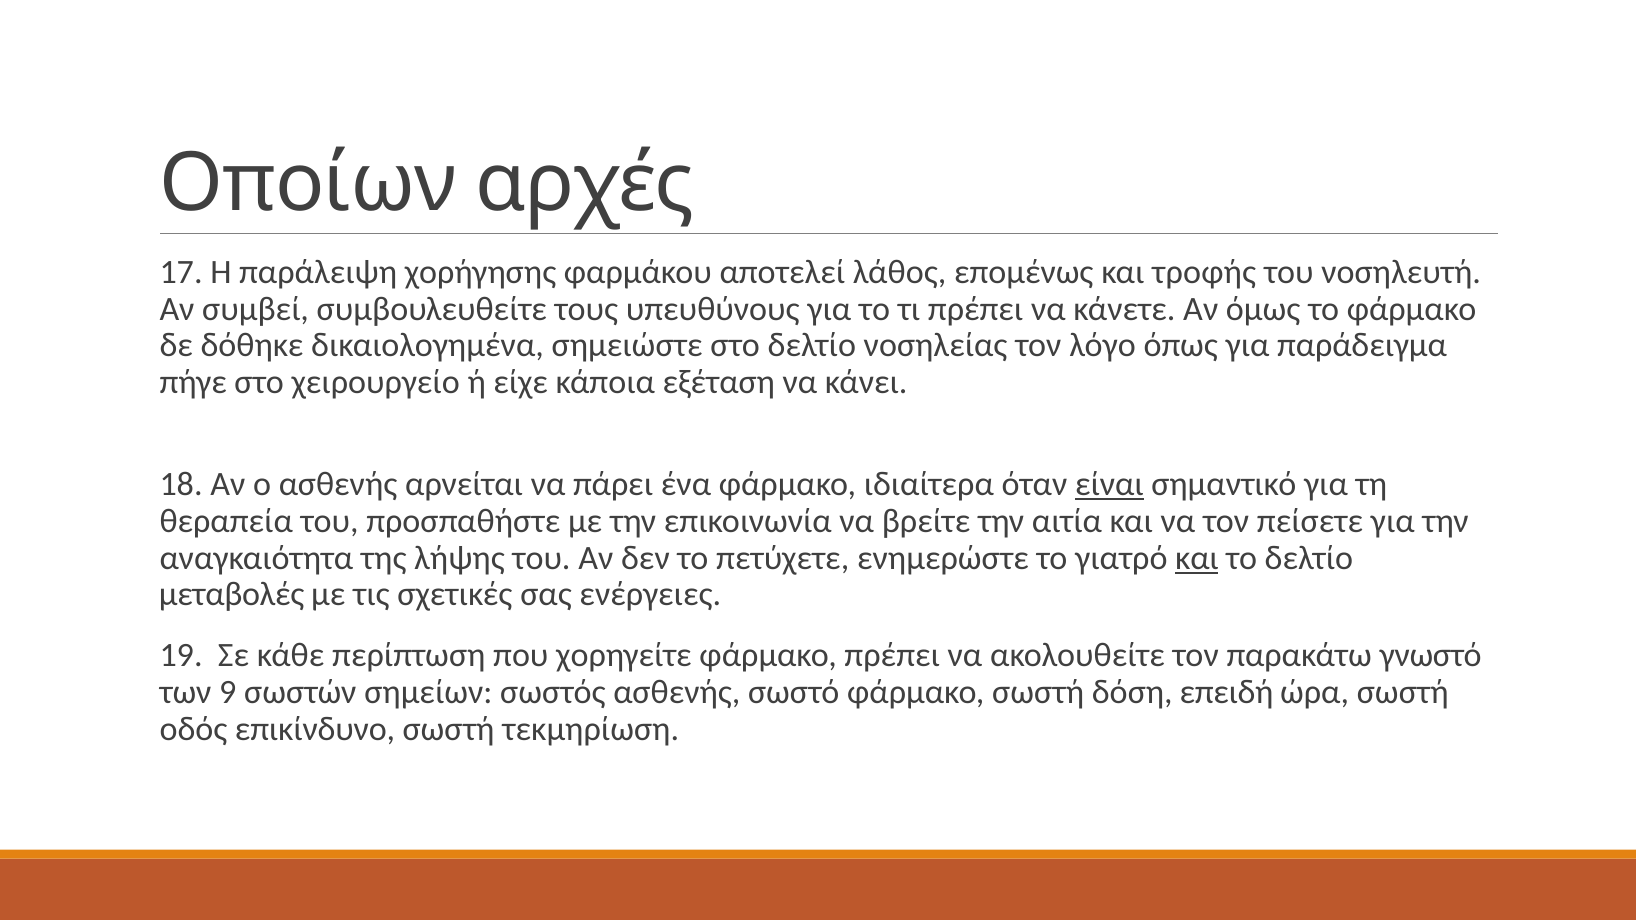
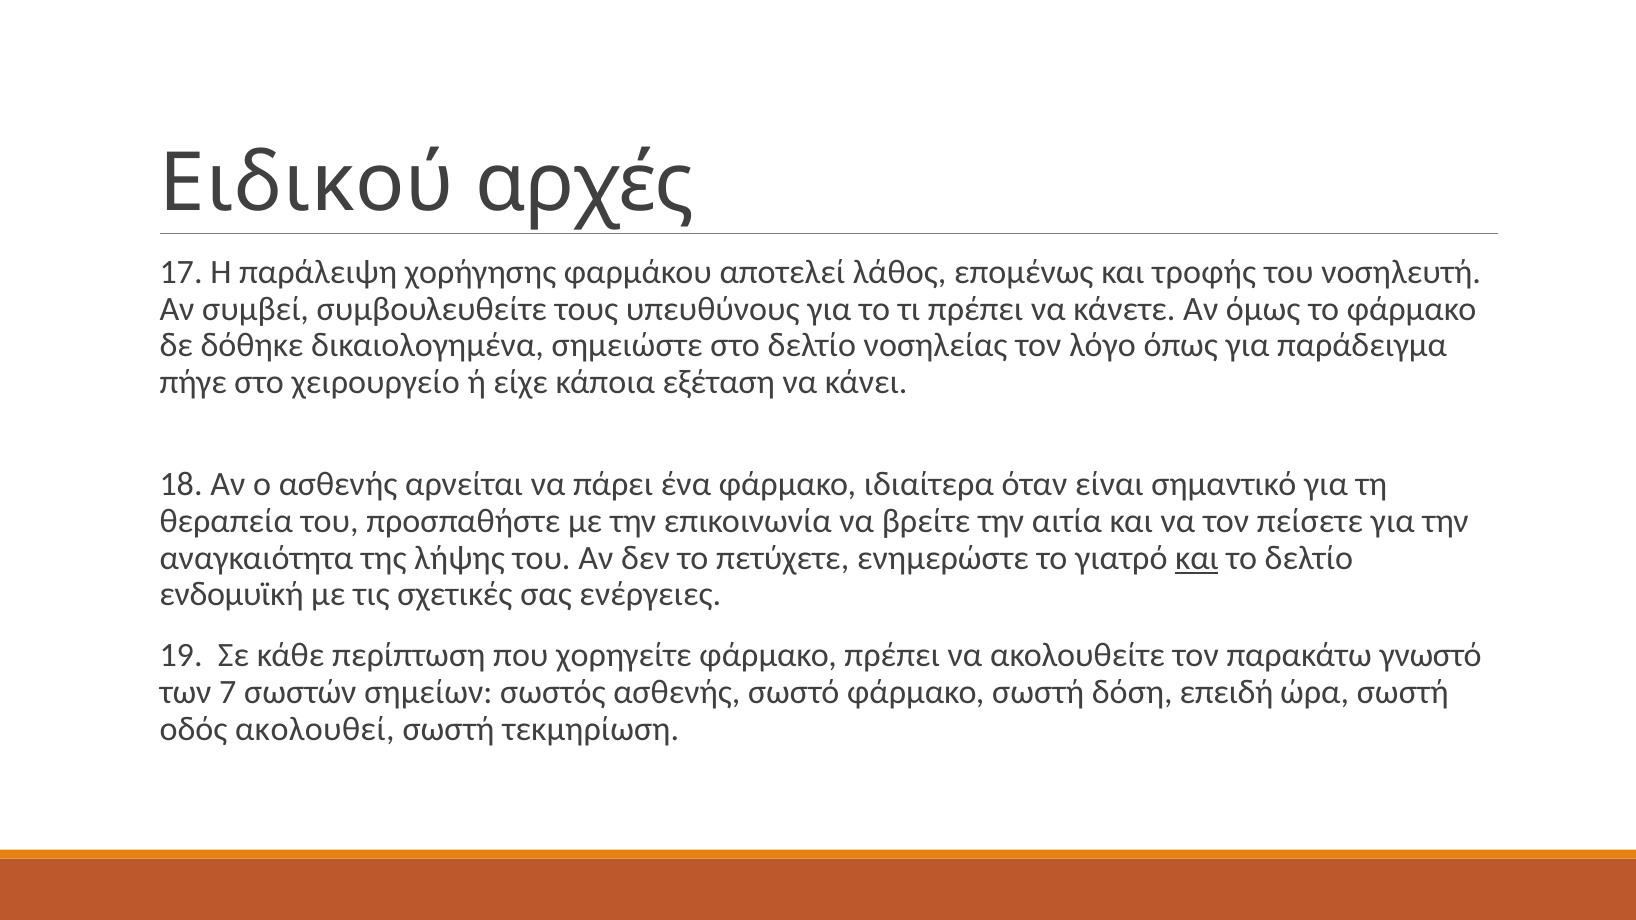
Οποίων: Οποίων -> Ειδικού (307, 183)
είναι underline: present -> none (1109, 484)
μεταβολές: μεταβολές -> ενδομυϊκή (232, 595)
9: 9 -> 7 (228, 692)
επικίνδυνο: επικίνδυνο -> ακολουθεί (315, 729)
